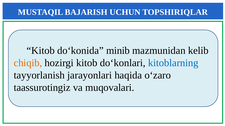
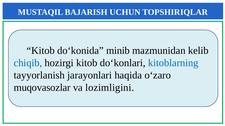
chiqib colour: orange -> blue (28, 63)
taassurotingiz: taassurotingiz -> muqovasozlar (42, 88)
muqovalari: muqovalari -> lozimligini (110, 88)
